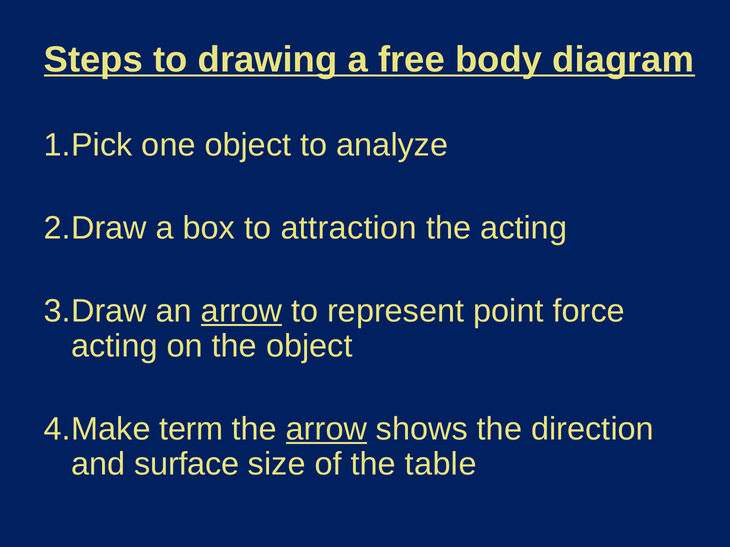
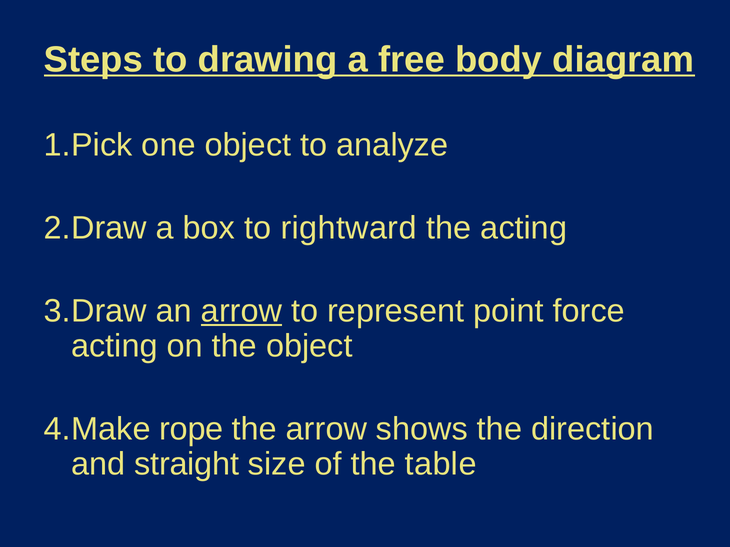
attraction: attraction -> rightward (349, 228)
term: term -> rope (191, 429)
arrow underline: present -> none (326, 429)
surface: surface -> straight (187, 464)
